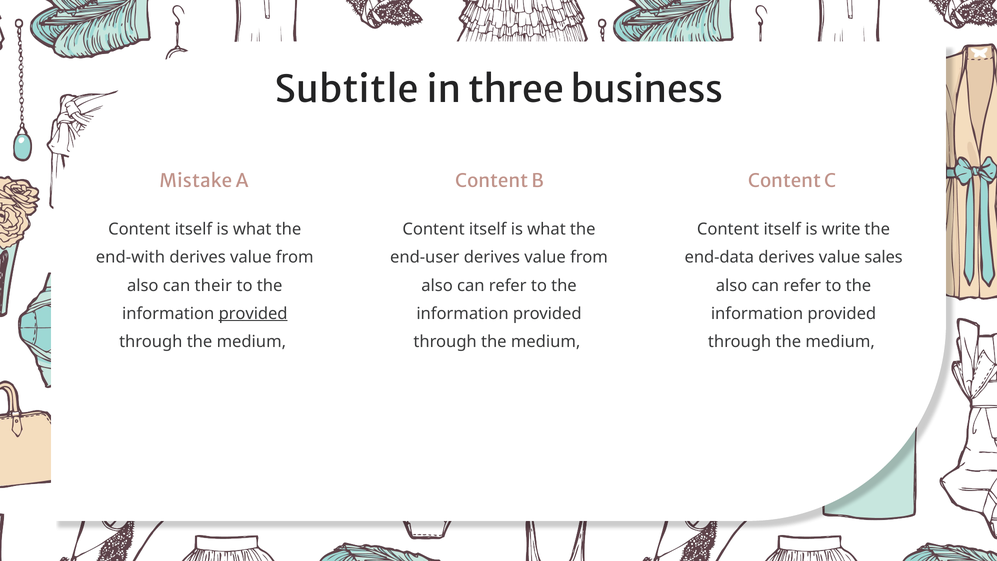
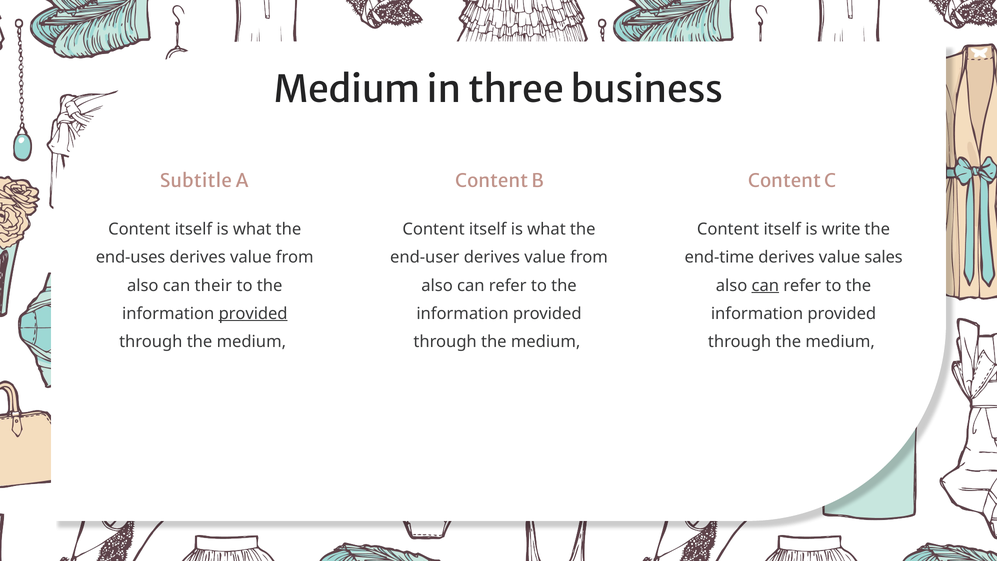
Subtitle: Subtitle -> Medium (347, 90)
Mistake: Mistake -> Subtitle (196, 181)
end-with: end-with -> end-uses (131, 257)
end-data: end-data -> end-time (719, 257)
can underline: none -> present (765, 285)
